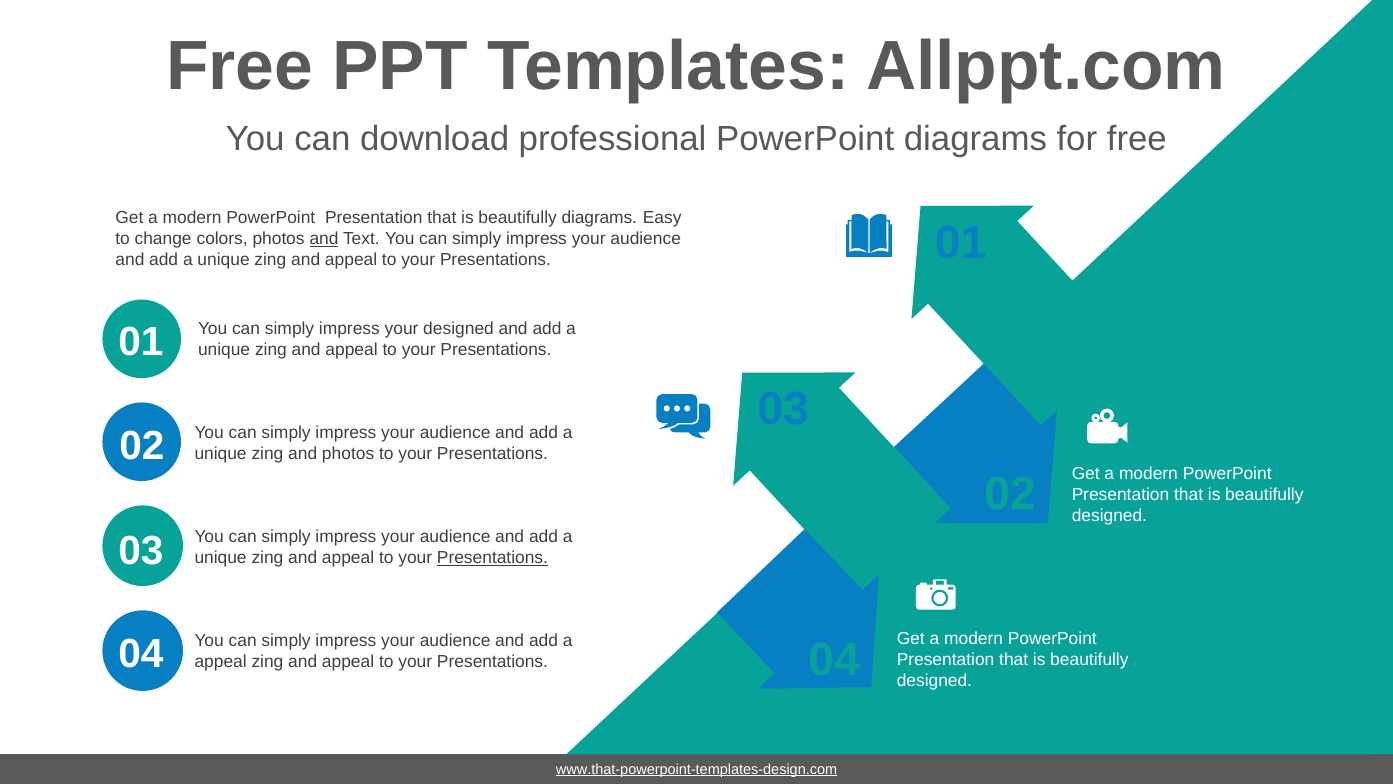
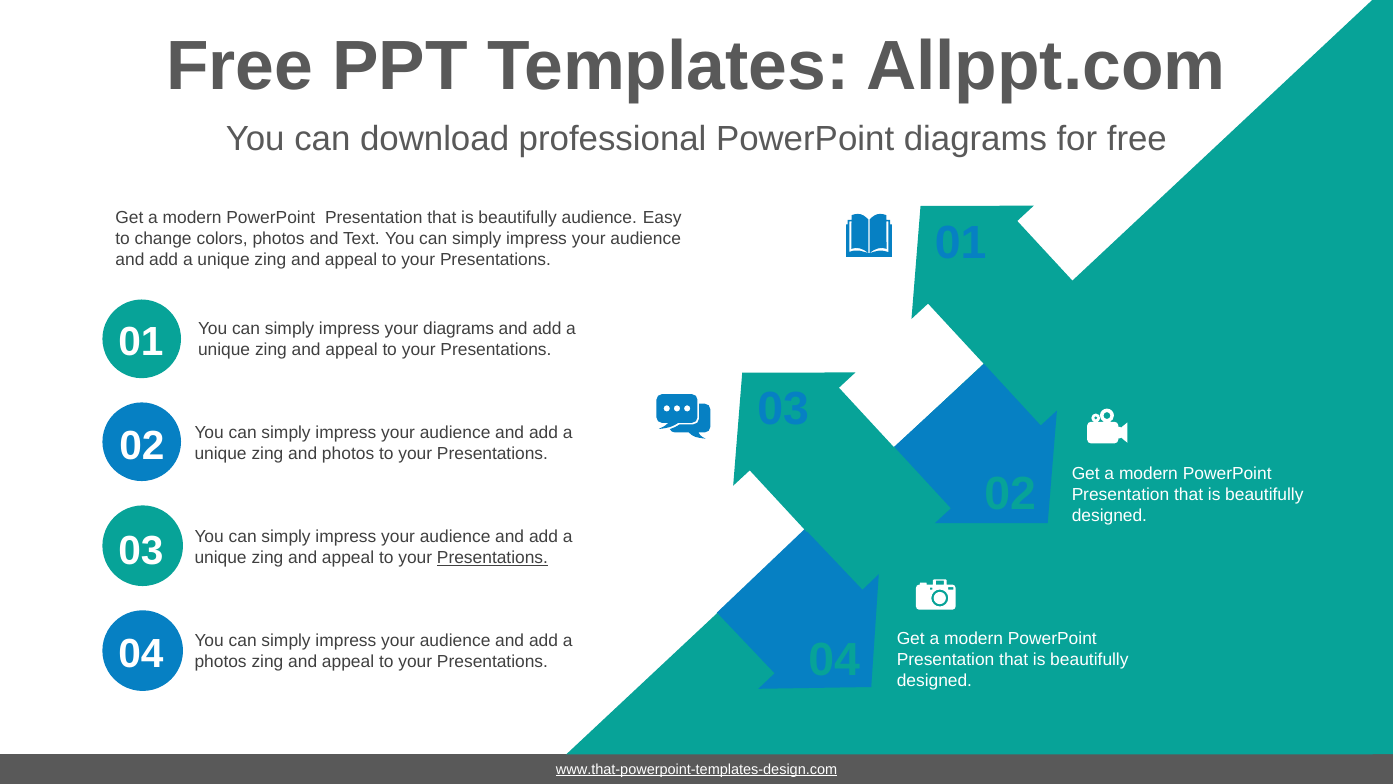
beautifully diagrams: diagrams -> audience (599, 218)
and underline: present -> none (324, 239)
your designed: designed -> diagrams (459, 328)
appeal: appeal -> photos (221, 662)
